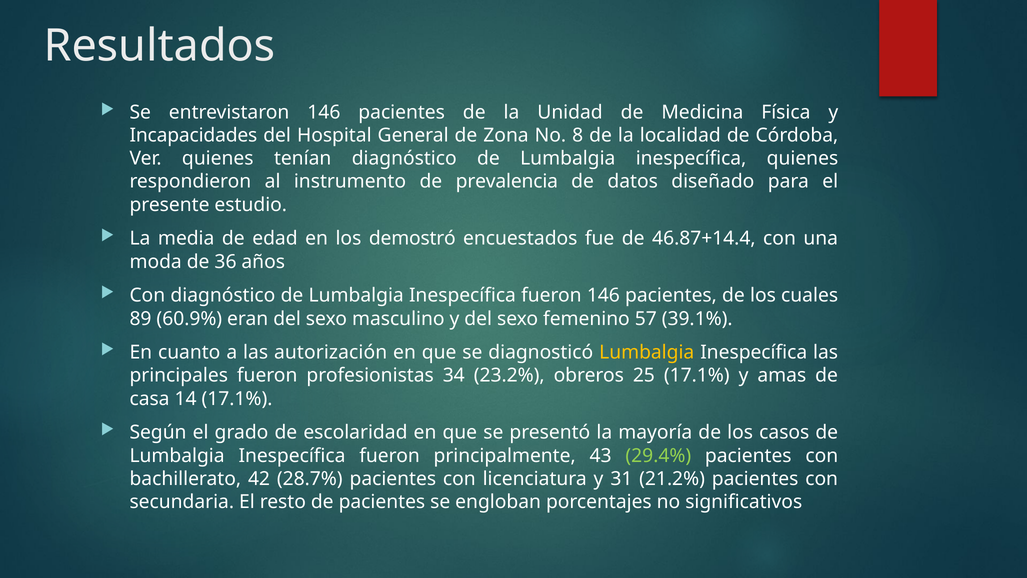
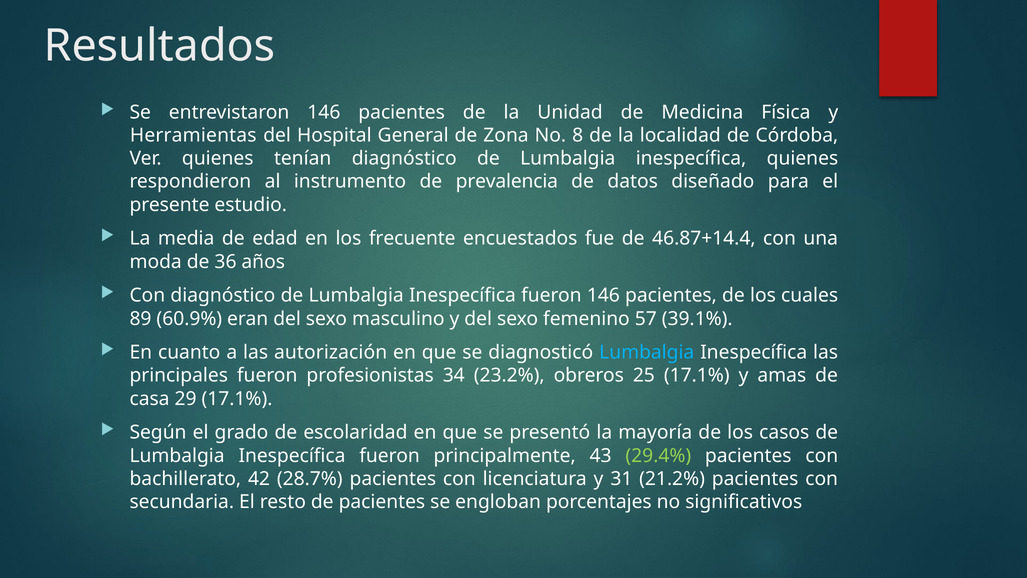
Incapacidades: Incapacidades -> Herramientas (193, 135)
demostró: demostró -> frecuente (412, 238)
Lumbalgia colour: yellow -> light blue (647, 352)
14: 14 -> 29 (186, 399)
